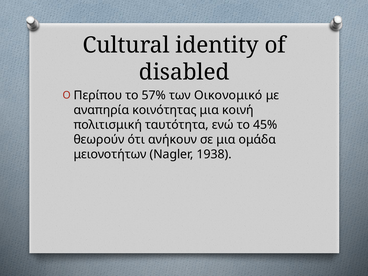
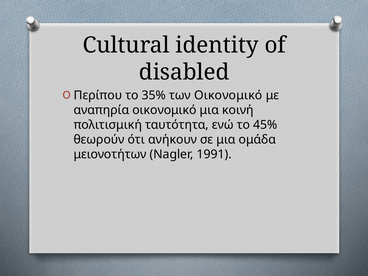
57%: 57% -> 35% (154, 95)
αναπηρία κοινότητας: κοινότητας -> οικονομικό (164, 110)
1938: 1938 -> 1991 (214, 154)
